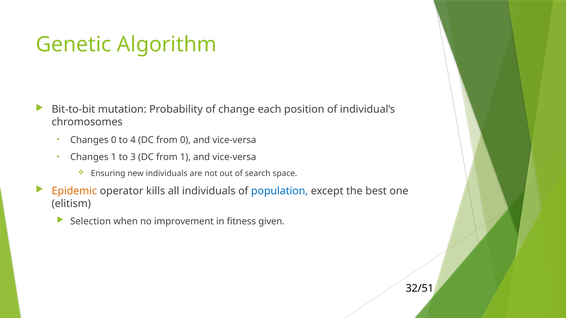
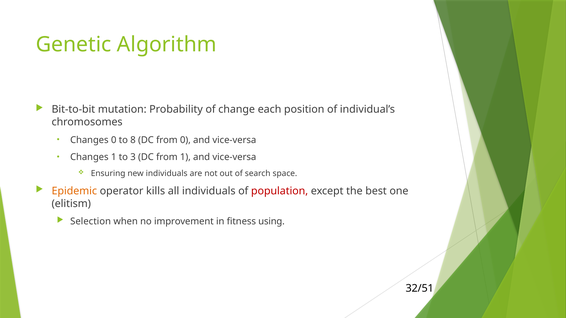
4: 4 -> 8 (133, 140)
population colour: blue -> red (280, 191)
given: given -> using (272, 222)
